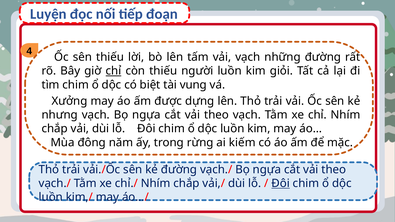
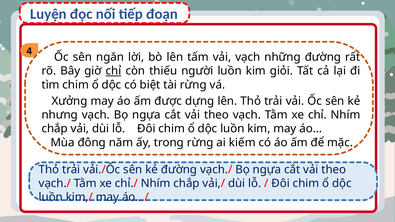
sên thiếu: thiếu -> ngăn (110, 57)
tài vung: vung -> rừng (193, 85)
Đôi underline: present -> none (281, 183)
